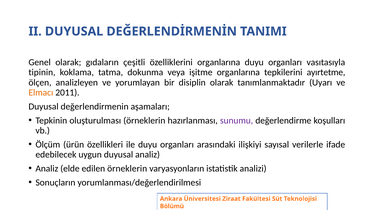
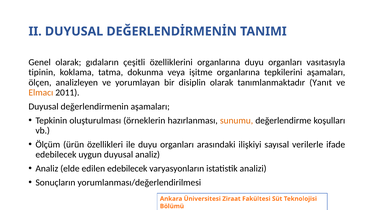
tepkilerini ayırtetme: ayırtetme -> aşamaları (326, 72)
Uyarı: Uyarı -> Yanıt (321, 83)
sunumu colour: purple -> orange (237, 121)
edilen örneklerin: örneklerin -> edebilecek (127, 169)
